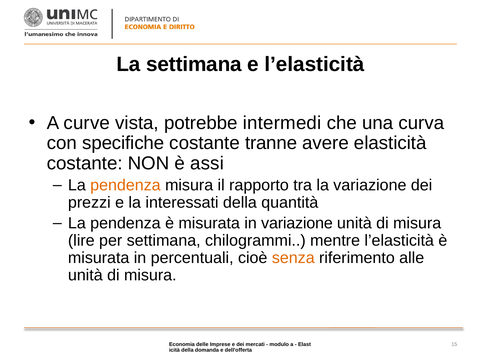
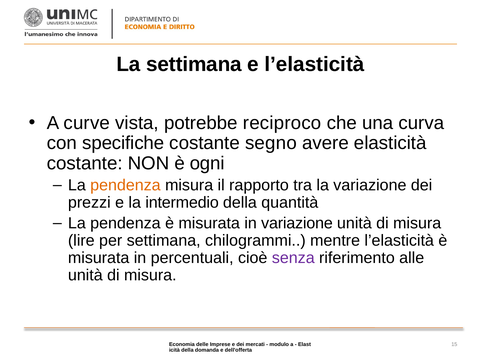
intermedi: intermedi -> reciproco (282, 123)
tranne: tranne -> segno (271, 143)
assi: assi -> ogni (207, 163)
interessati: interessati -> intermedio (182, 202)
senza colour: orange -> purple (293, 258)
